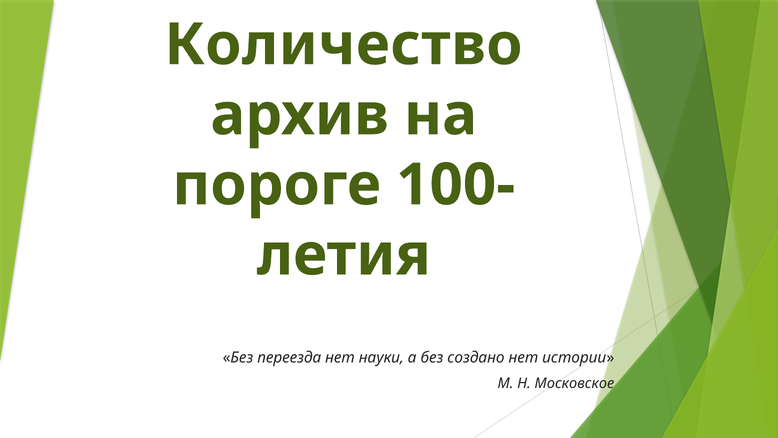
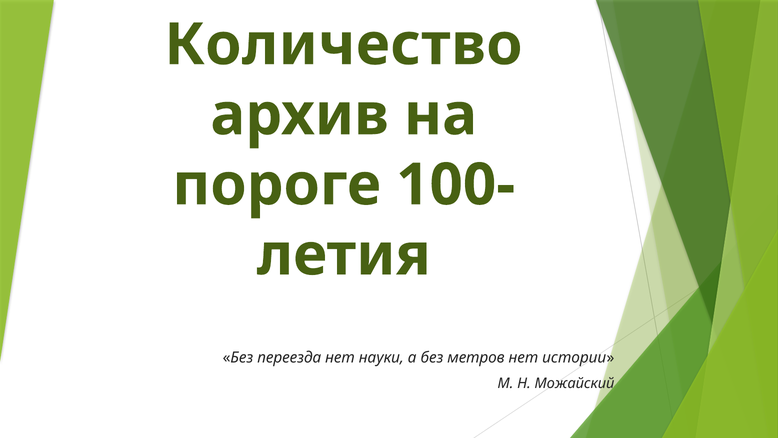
создано: создано -> метров (476, 357)
Московское: Московское -> Можайский (574, 383)
